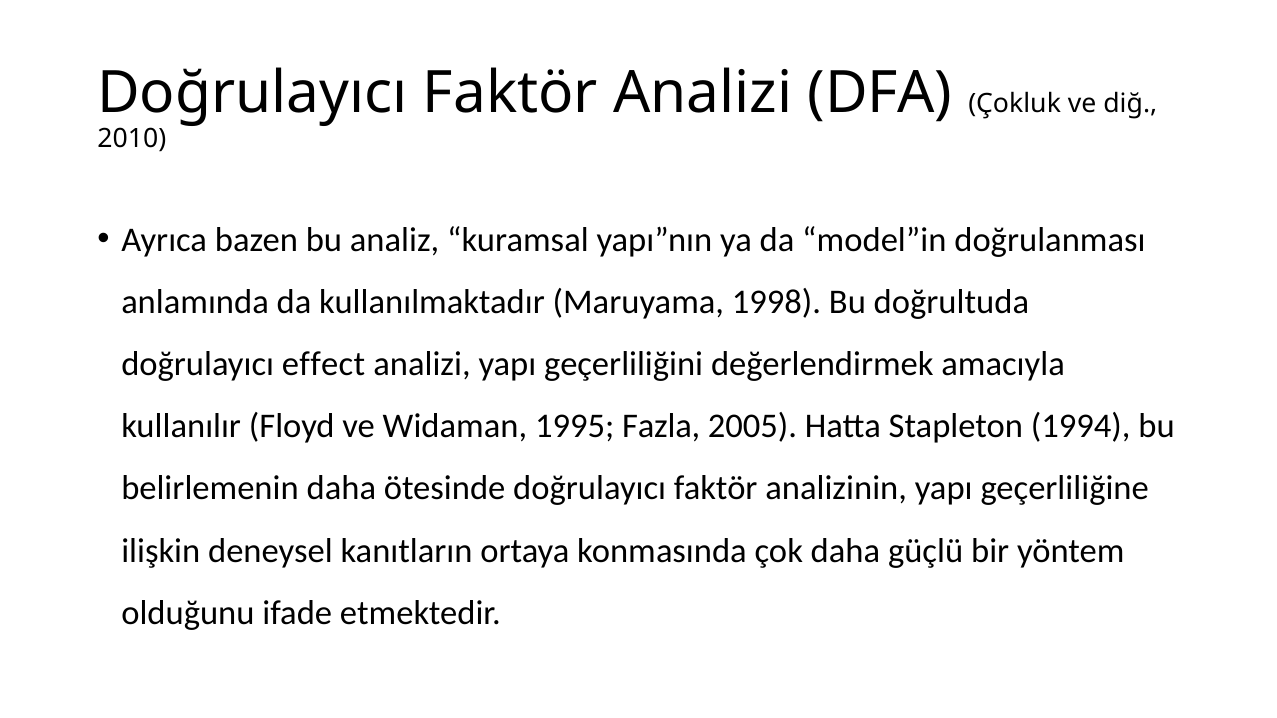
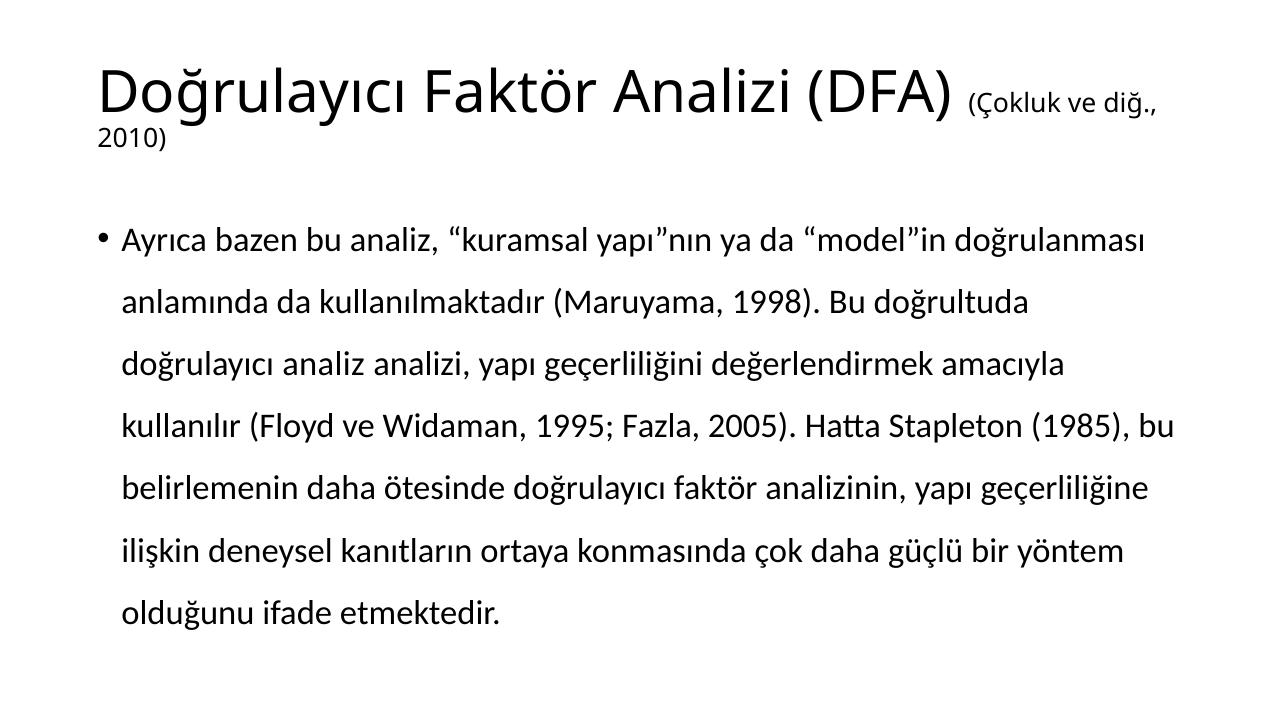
doğrulayıcı effect: effect -> analiz (324, 364)
1994: 1994 -> 1985 (1081, 427)
